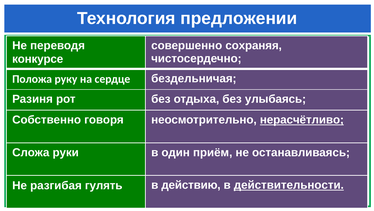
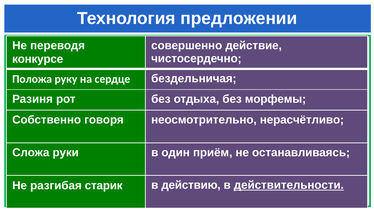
сохраняя: сохраняя -> действие (254, 45)
улыбаясь: улыбаясь -> морфемы (275, 99)
нерасчётливо underline: present -> none (302, 120)
гулять: гулять -> старик (104, 185)
